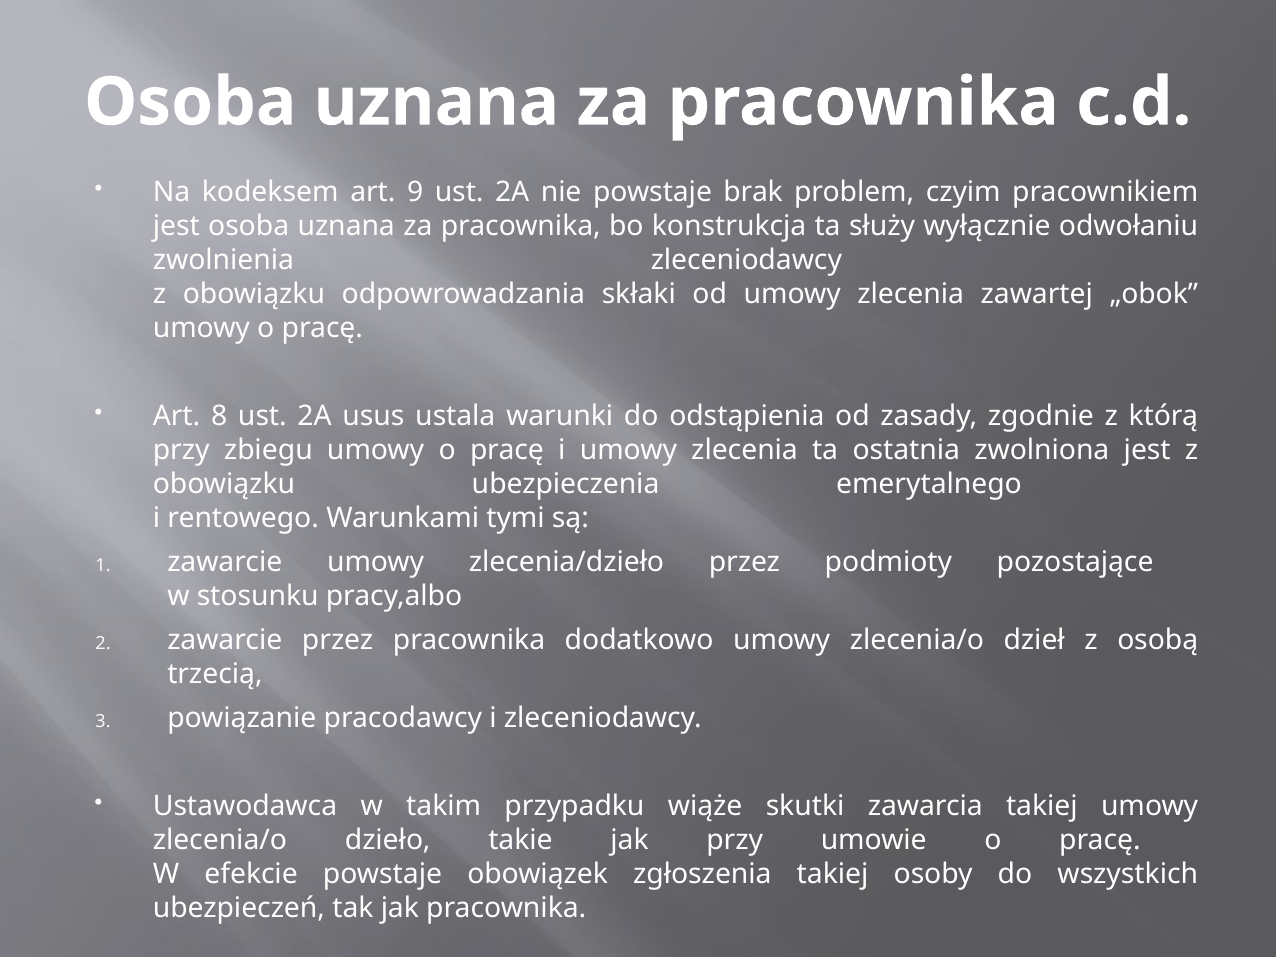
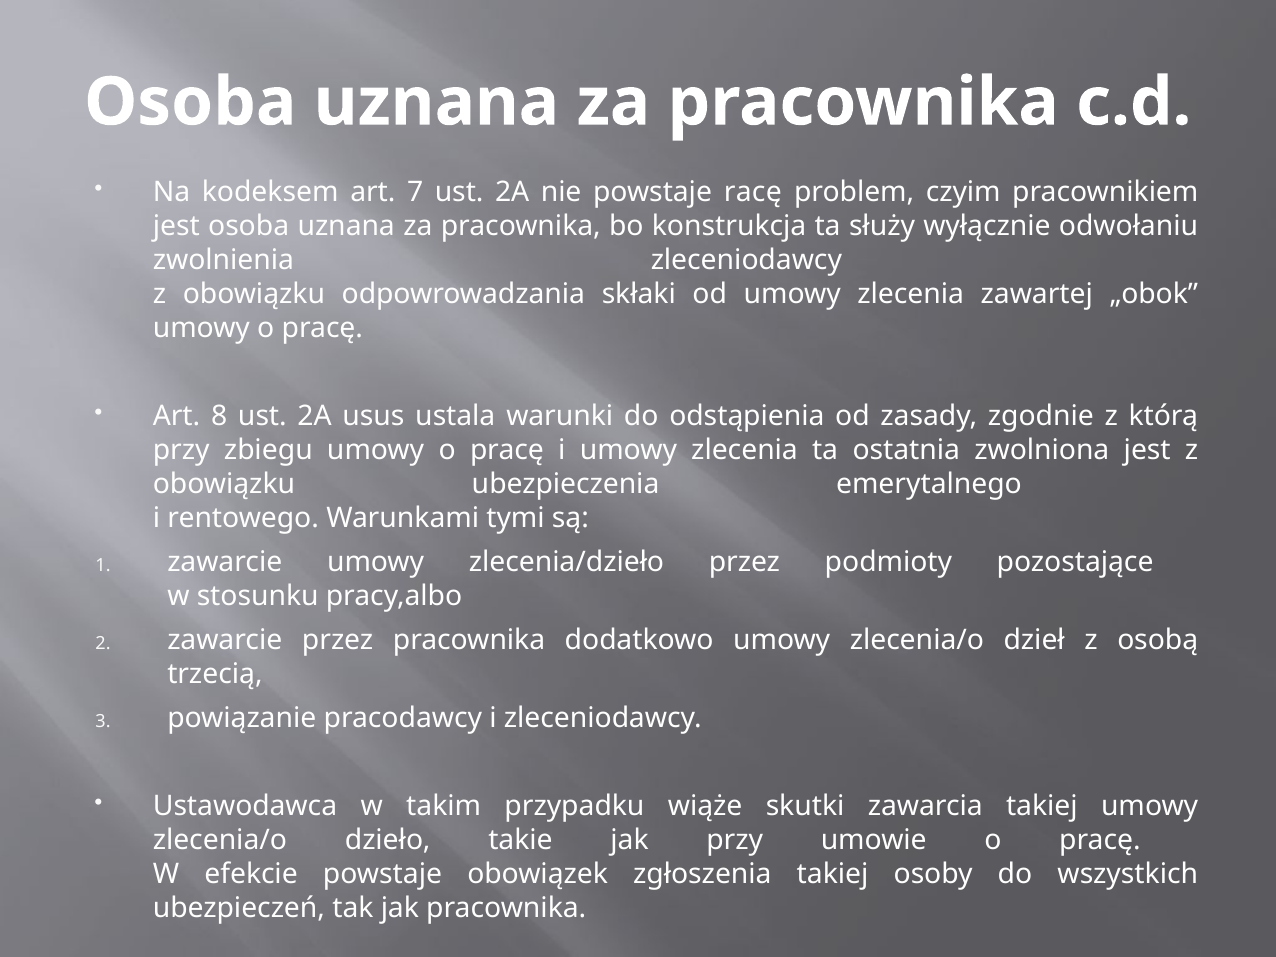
9: 9 -> 7 (415, 192)
brak: brak -> racę (753, 192)
